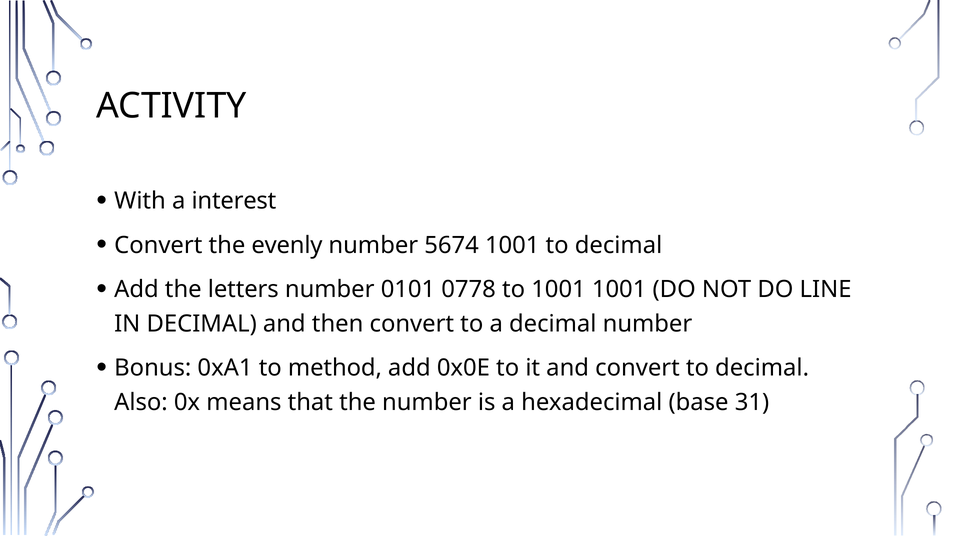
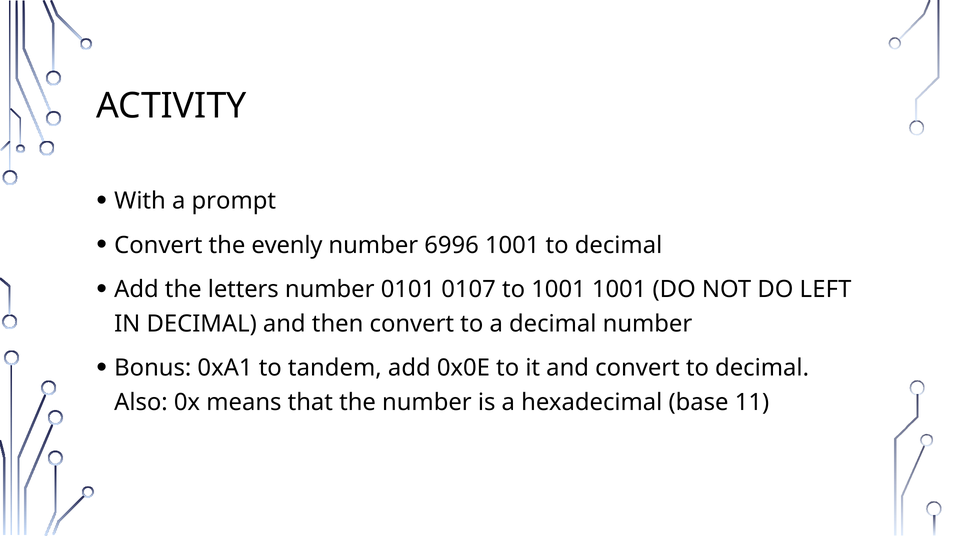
interest: interest -> prompt (234, 201)
5674: 5674 -> 6996 (452, 245)
0778: 0778 -> 0107 (469, 290)
LINE: LINE -> LEFT (826, 290)
method: method -> tandem (335, 368)
31: 31 -> 11 (752, 402)
